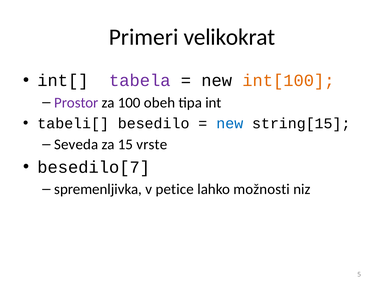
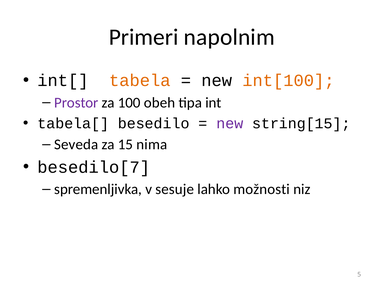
velikokrat: velikokrat -> napolnim (229, 37)
tabela colour: purple -> orange (140, 81)
tabeli[: tabeli[ -> tabela[ (73, 124)
new colour: blue -> purple (230, 124)
vrste: vrste -> nima (152, 144)
petice: petice -> sesuje (175, 189)
